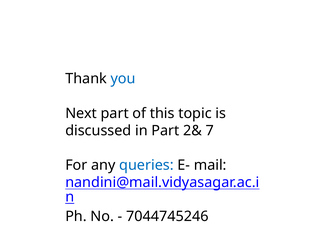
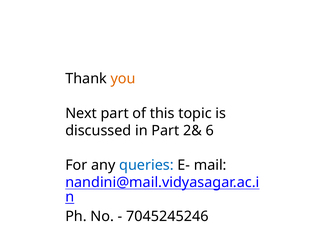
you colour: blue -> orange (123, 79)
7: 7 -> 6 (210, 131)
7044745246: 7044745246 -> 7045245246 (167, 216)
